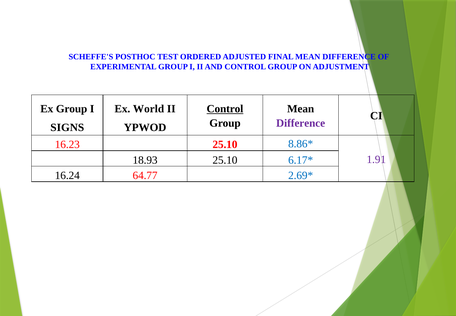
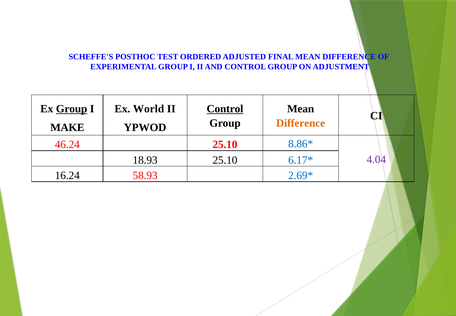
Group underline: none -> present (72, 109)
Difference colour: purple -> orange (301, 123)
SIGNS: SIGNS -> MAKE (67, 127)
16.23: 16.23 -> 46.24 (67, 144)
1.91: 1.91 -> 4.04 (376, 159)
64.77: 64.77 -> 58.93 (145, 175)
